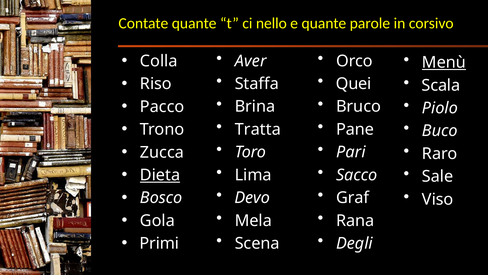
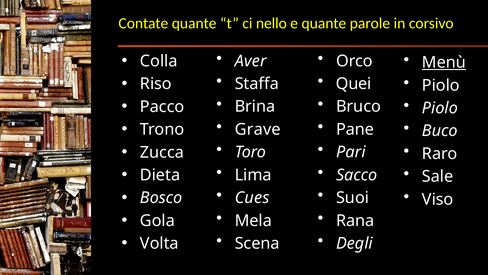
Scala: Scala -> Piolo (441, 85)
Tratta: Tratta -> Grave (258, 129)
Dieta underline: present -> none (160, 175)
Devo: Devo -> Cues (252, 197)
Graf: Graf -> Suoi (353, 197)
Primi: Primi -> Volta (159, 243)
